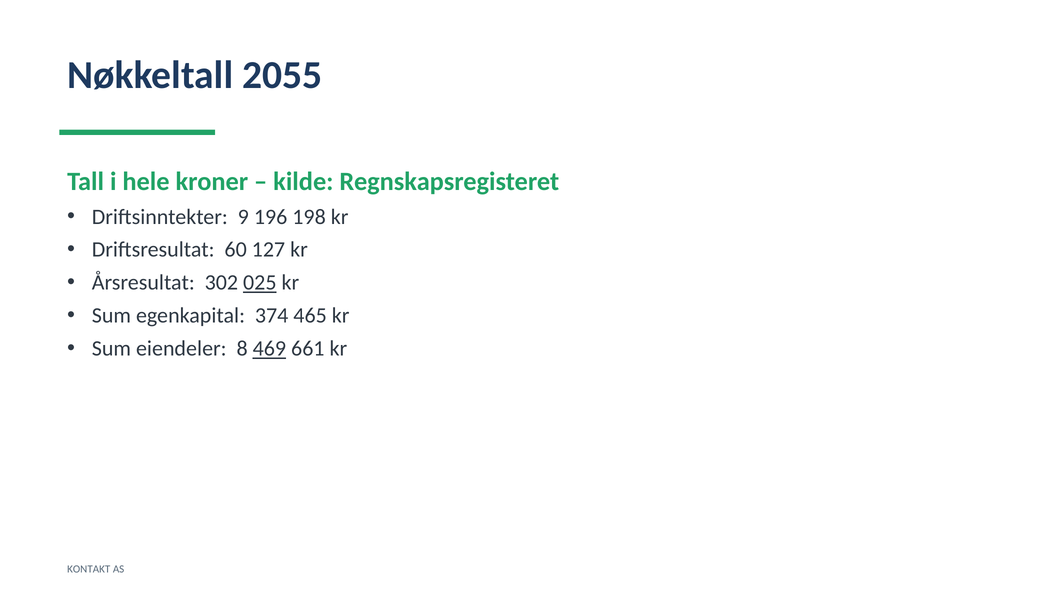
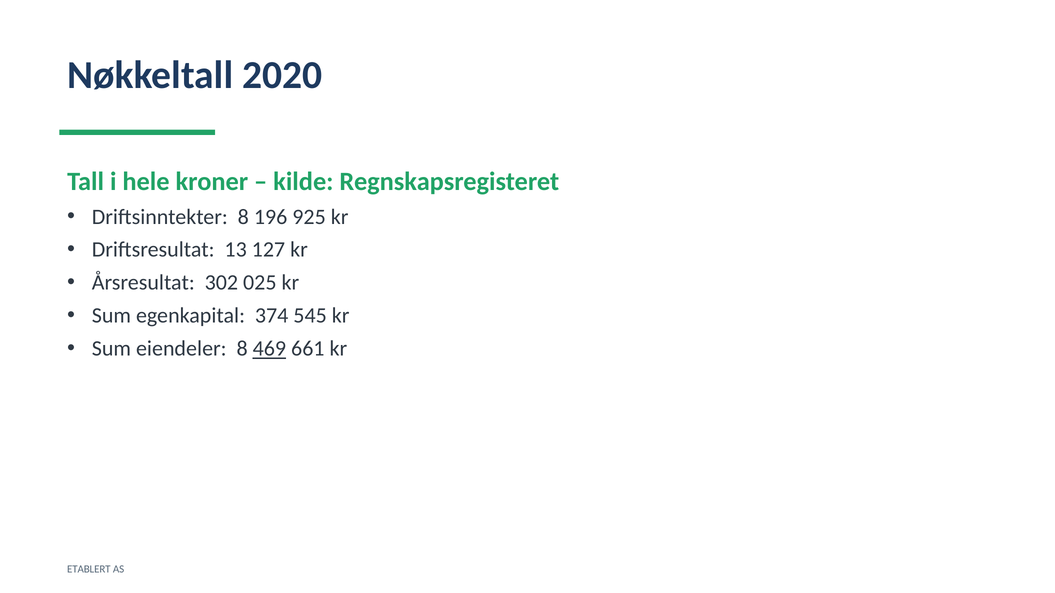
2055: 2055 -> 2020 (282, 75)
Driftsinntekter 9: 9 -> 8 (243, 217)
198: 198 -> 925 (309, 217)
60: 60 -> 13 (236, 250)
025 underline: present -> none (260, 283)
465: 465 -> 545 (310, 316)
KONTAKT: KONTAKT -> ETABLERT (89, 569)
